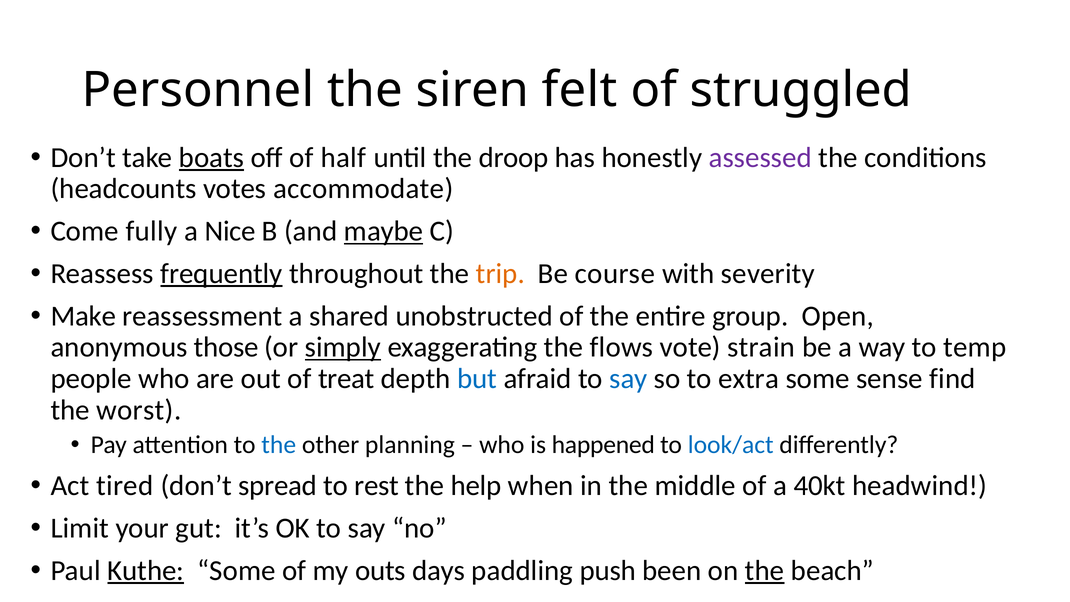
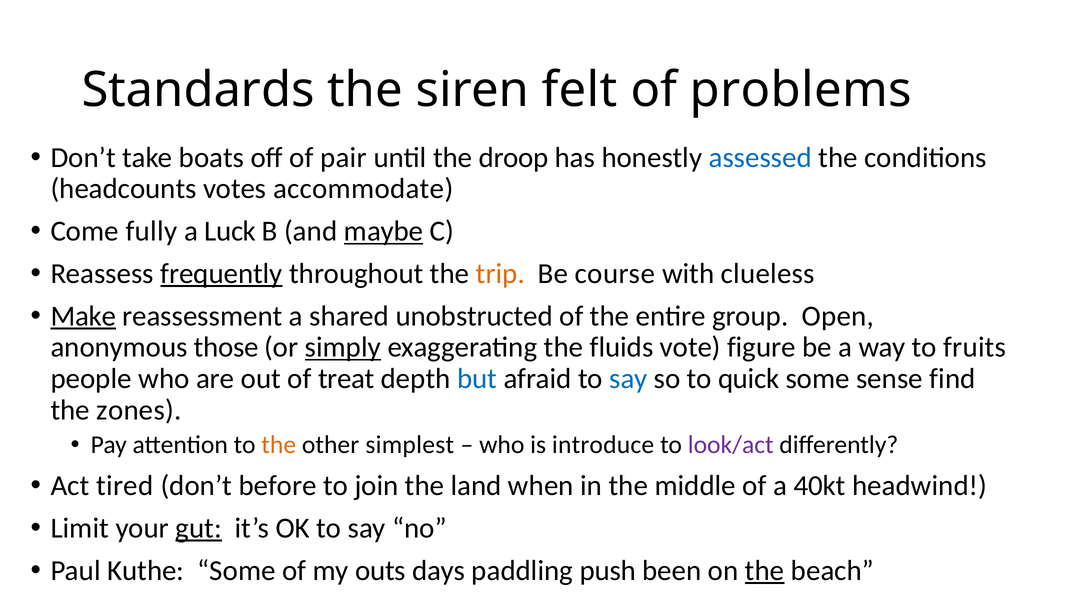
Personnel: Personnel -> Standards (198, 90)
struggled: struggled -> problems (801, 90)
boats underline: present -> none (212, 157)
half: half -> pair (343, 157)
assessed colour: purple -> blue (760, 157)
Nice: Nice -> Luck (230, 231)
severity: severity -> clueless (768, 274)
Make underline: none -> present (83, 316)
flows: flows -> fluids (622, 347)
strain: strain -> figure (761, 347)
temp: temp -> fruits (975, 347)
extra: extra -> quick (749, 379)
worst: worst -> zones (139, 410)
the colour: blue -> orange (279, 445)
planning: planning -> simplest (410, 445)
happened: happened -> introduce (603, 445)
look/act colour: blue -> purple (731, 445)
spread: spread -> before (278, 486)
rest: rest -> join (376, 486)
help: help -> land (476, 486)
gut underline: none -> present (199, 528)
Kuthe underline: present -> none (146, 570)
